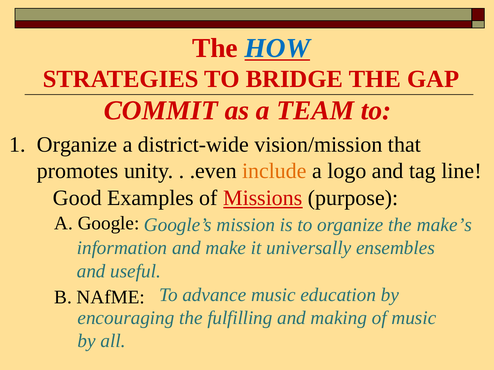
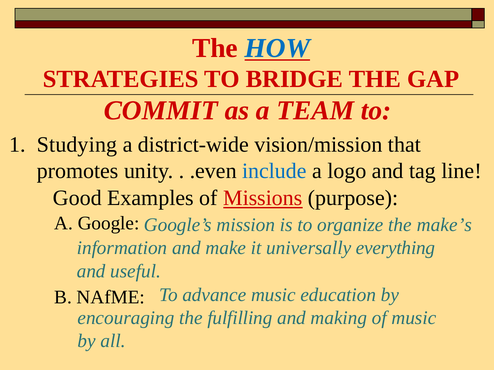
Organize: Organize -> Studying (77, 145)
include colour: orange -> blue (274, 171)
ensembles: ensembles -> everything (396, 248)
